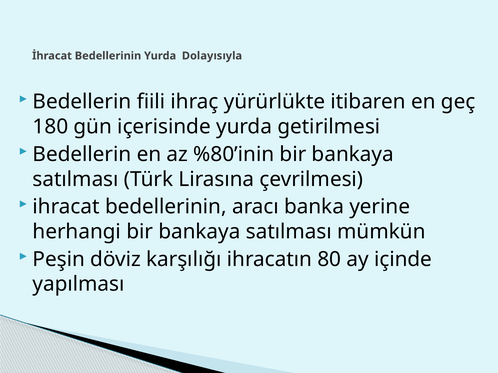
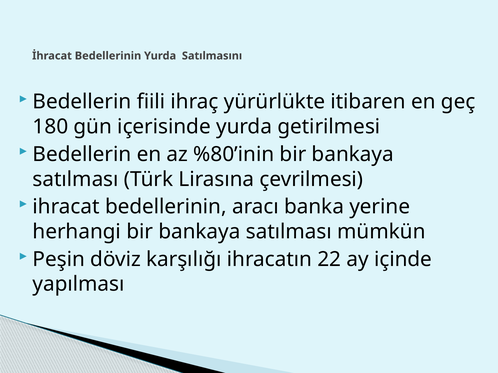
Dolayısıyla: Dolayısıyla -> Satılmasını (212, 56)
80: 80 -> 22 (329, 260)
